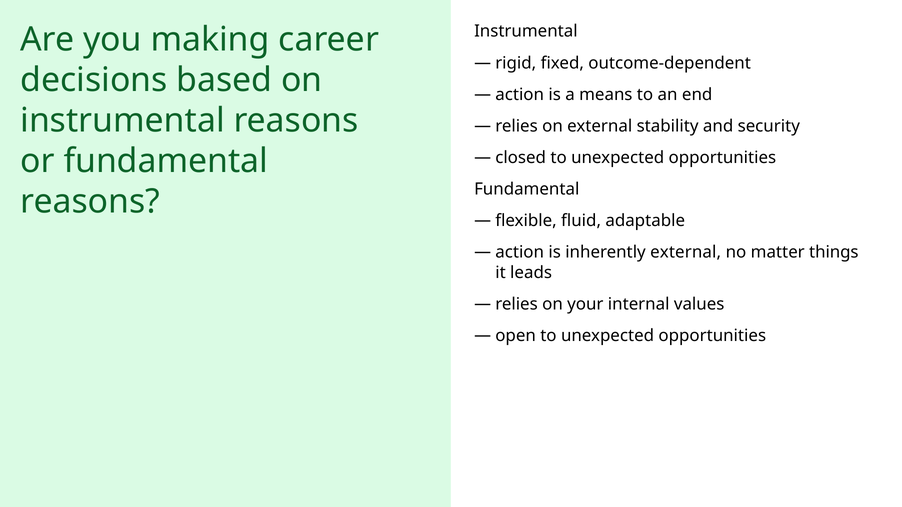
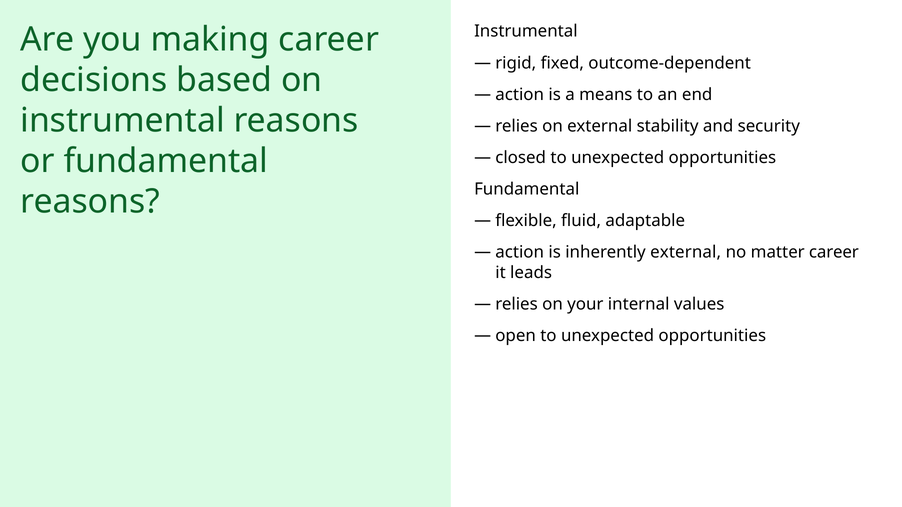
matter things: things -> career (834, 252)
